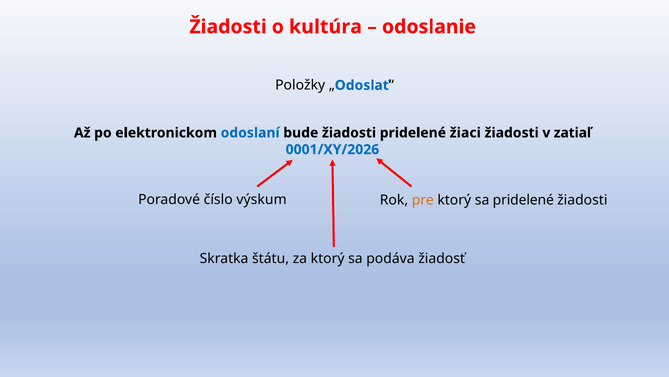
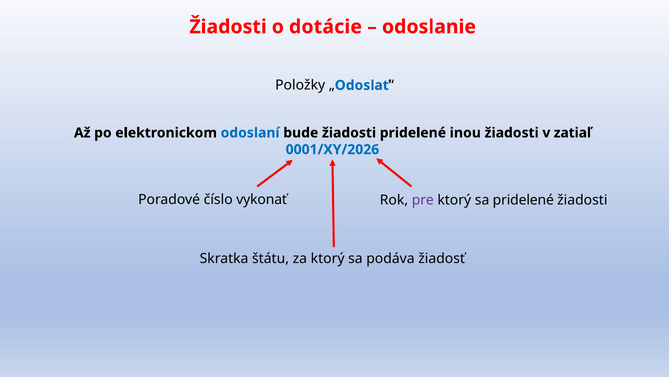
kultúra: kultúra -> dotácie (325, 27)
žiaci: žiaci -> inou (465, 133)
výskum: výskum -> vykonať (262, 199)
pre colour: orange -> purple (423, 200)
